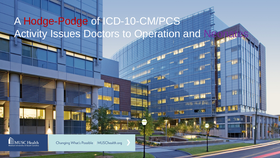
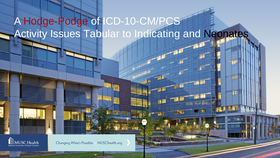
Doctors: Doctors -> Tabular (102, 34)
Operation: Operation -> Indicating (157, 34)
Neonates colour: purple -> black (226, 34)
